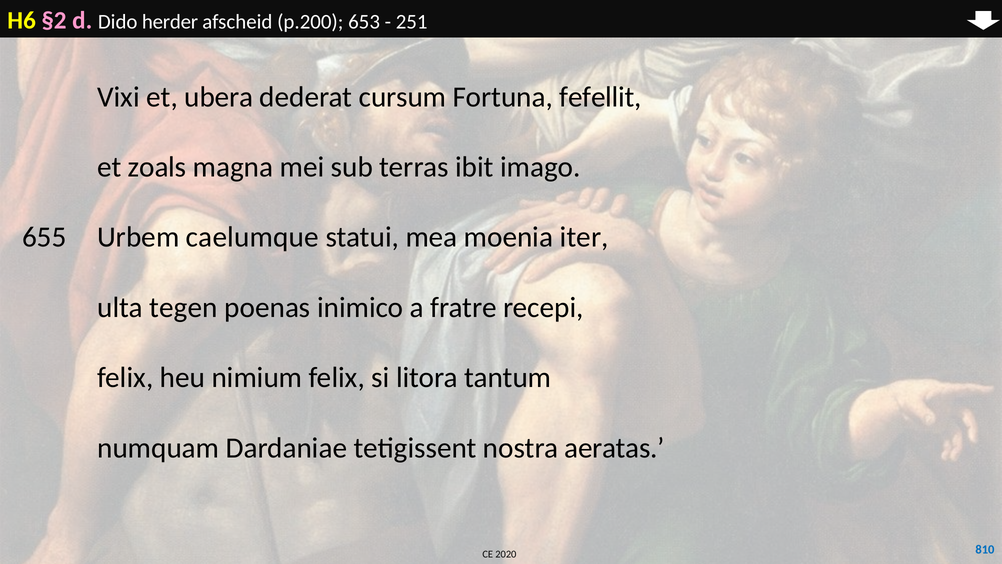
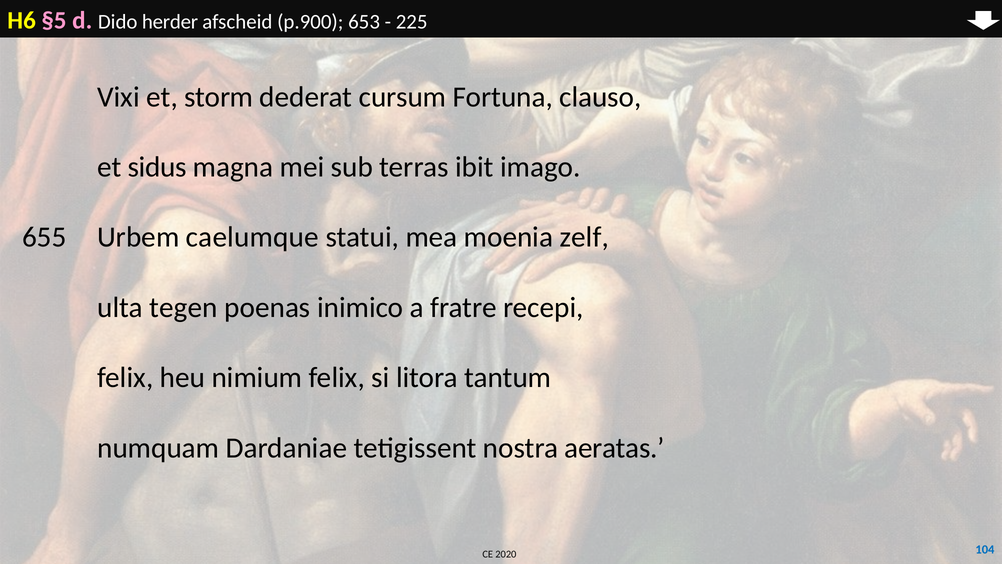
§2: §2 -> §5 (54, 20)
p.200: p.200 -> p.900 (310, 22)
251: 251 -> 225 (412, 22)
ubera: ubera -> storm (219, 97)
fefellit: fefellit -> clauso (600, 97)
zoals: zoals -> sidus (157, 167)
iter: iter -> zelf (584, 237)
810: 810 -> 104 (985, 549)
